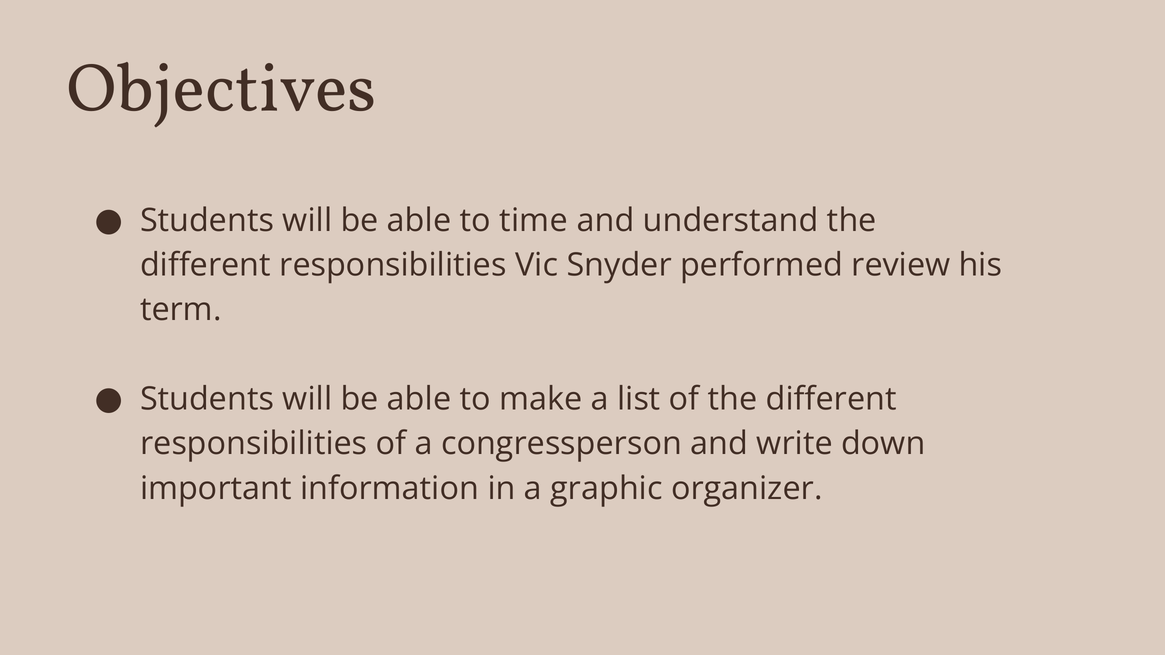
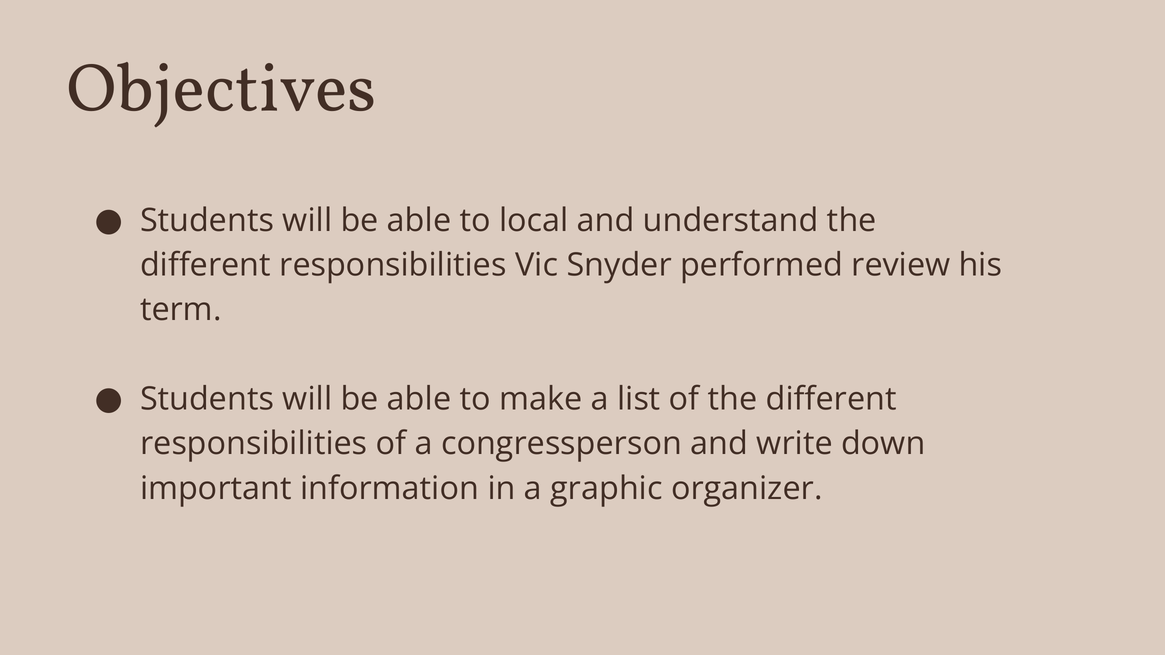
time: time -> local (534, 221)
